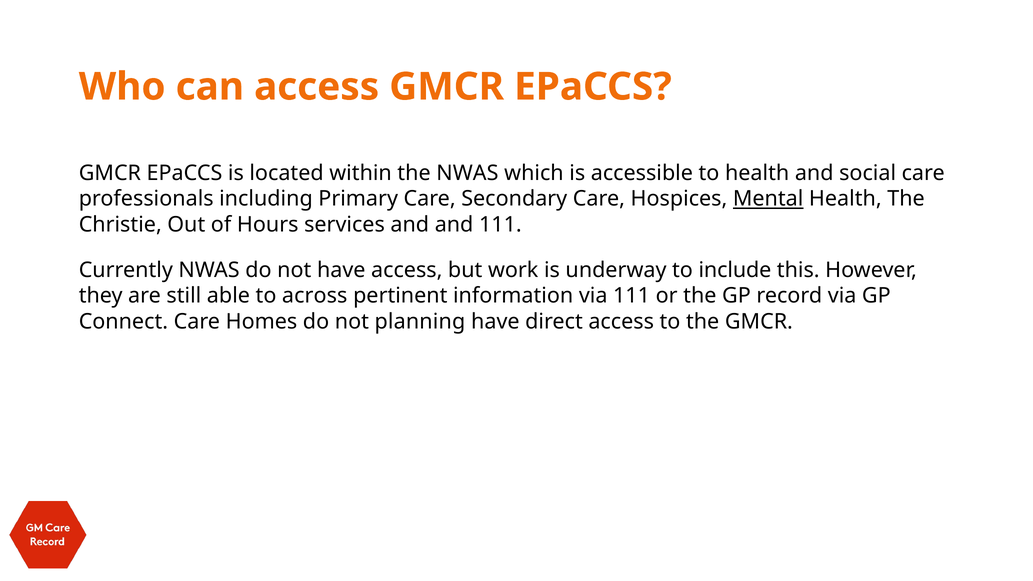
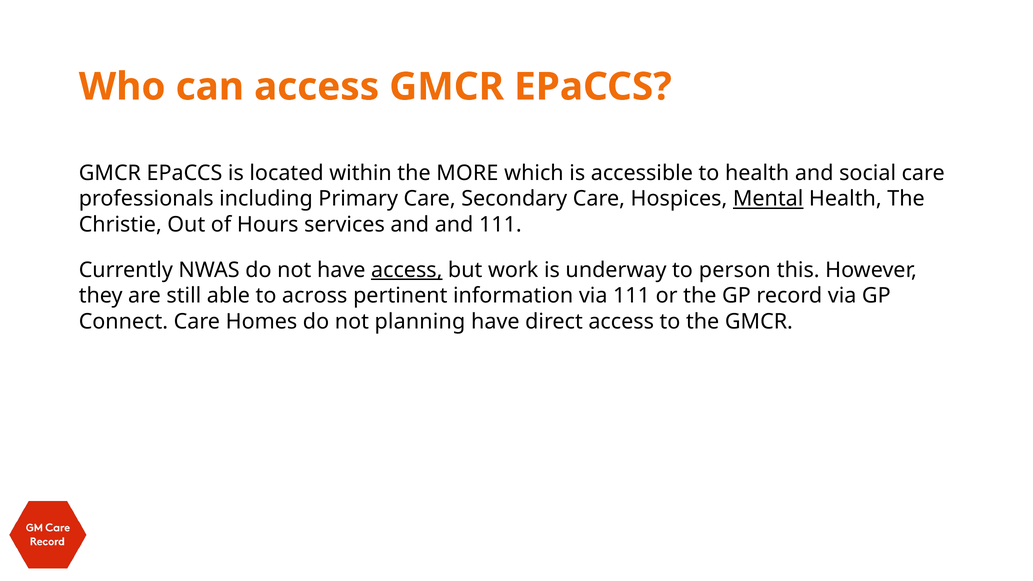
the NWAS: NWAS -> MORE (467, 173)
access underline: none -> present (407, 270)
include: include -> person (735, 270)
